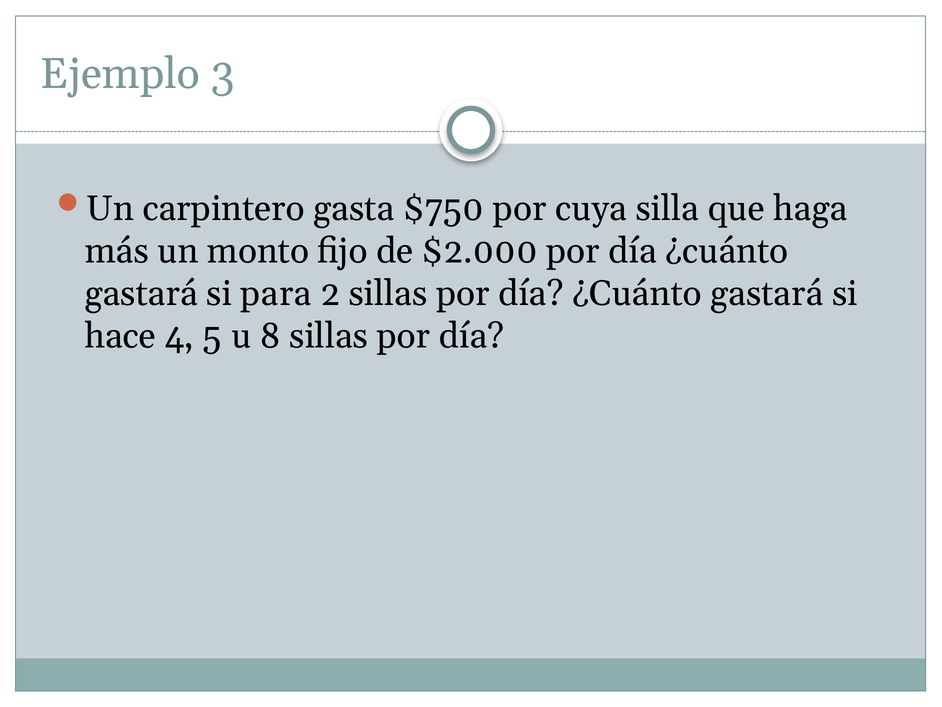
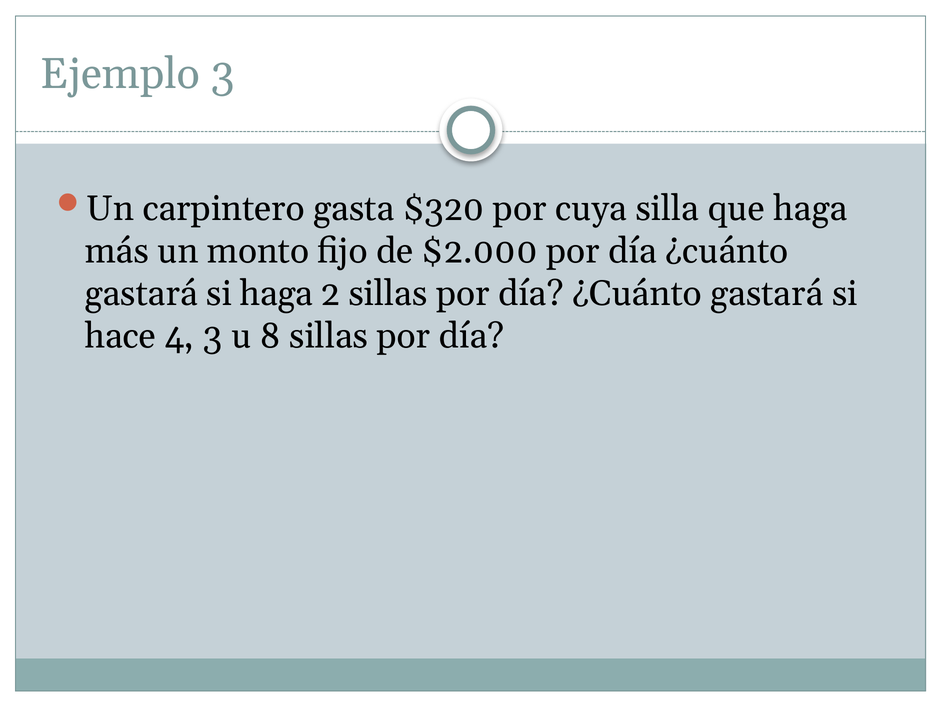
$750: $750 -> $320 (444, 209)
si para: para -> haga (276, 293)
4 5: 5 -> 3 (212, 336)
